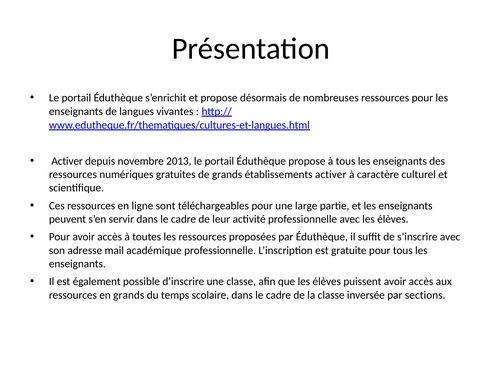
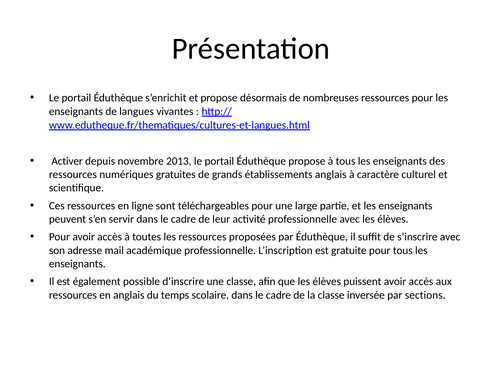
établissements activer: activer -> anglais (331, 174)
en grands: grands -> anglais (129, 295)
